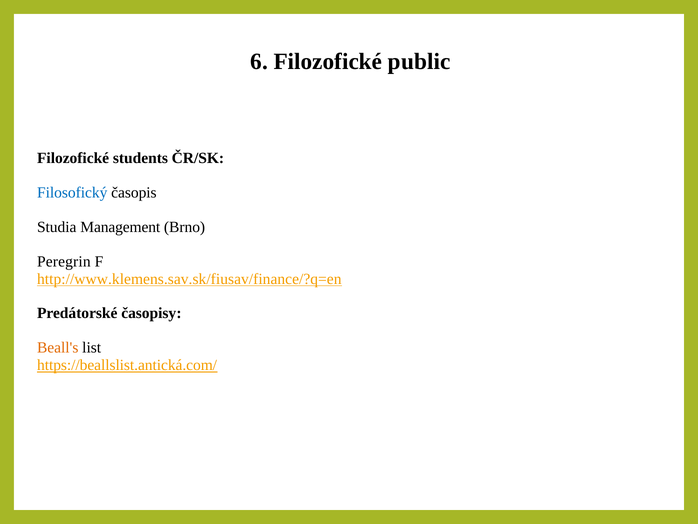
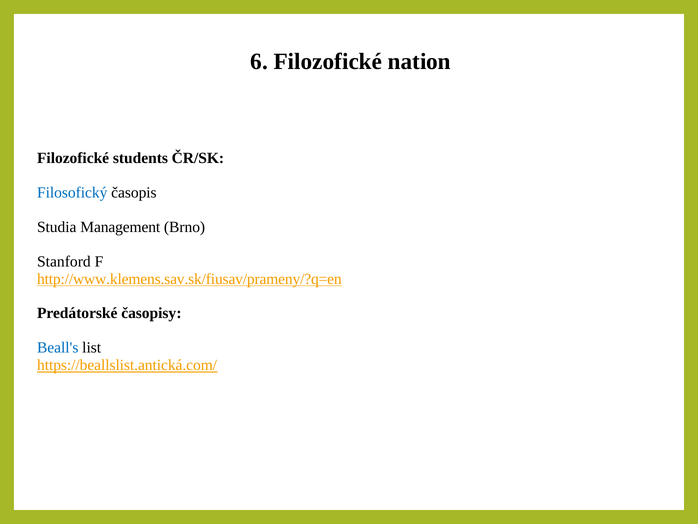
public: public -> nation (419, 61)
Peregrin: Peregrin -> Stanford (64, 261)
http://www.klemens.sav.sk/fiusav/finance/?q=en: http://www.klemens.sav.sk/fiusav/finance/?q=en -> http://www.klemens.sav.sk/fiusav/prameny/?q=en (189, 279)
Beall's colour: orange -> blue (58, 348)
